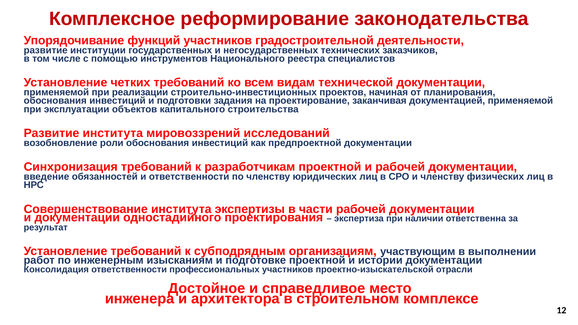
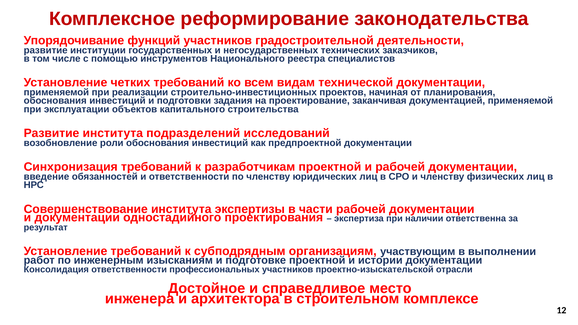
мировоззрений: мировоззрений -> подразделений (193, 133)
